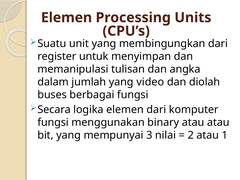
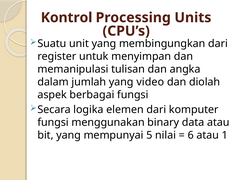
Elemen: Elemen -> Kontrol (67, 18)
buses: buses -> aspek (52, 95)
binary atau: atau -> data (193, 122)
3: 3 -> 5 (149, 135)
2: 2 -> 6 (191, 135)
